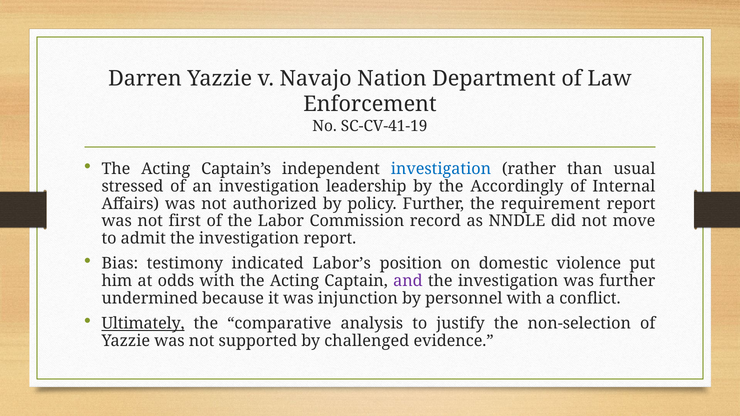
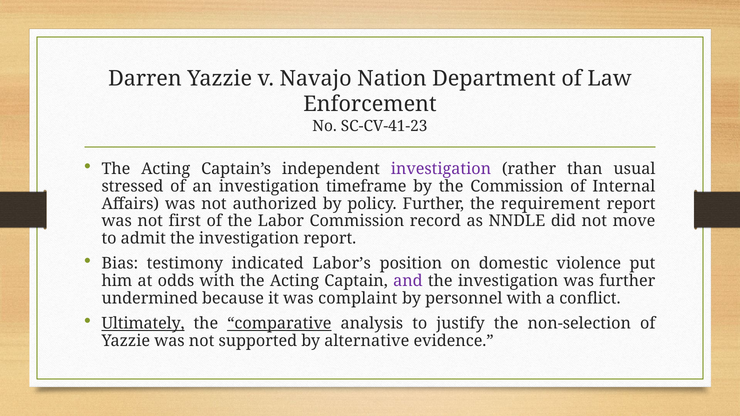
SC-CV-41-19: SC-CV-41-19 -> SC-CV-41-23 (384, 126)
investigation colour: blue -> purple (441, 169)
leadership: leadership -> timeframe (366, 186)
the Accordingly: Accordingly -> Commission (517, 186)
injunction: injunction -> complaint (358, 299)
comparative underline: none -> present (279, 324)
challenged: challenged -> alternative (367, 341)
